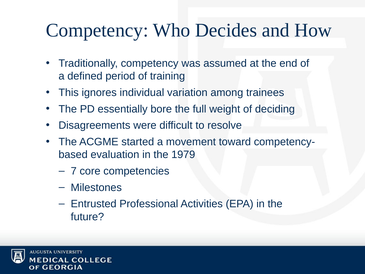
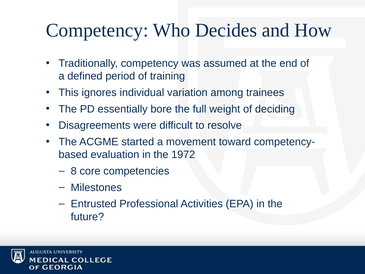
1979: 1979 -> 1972 (183, 155)
7: 7 -> 8 (74, 171)
